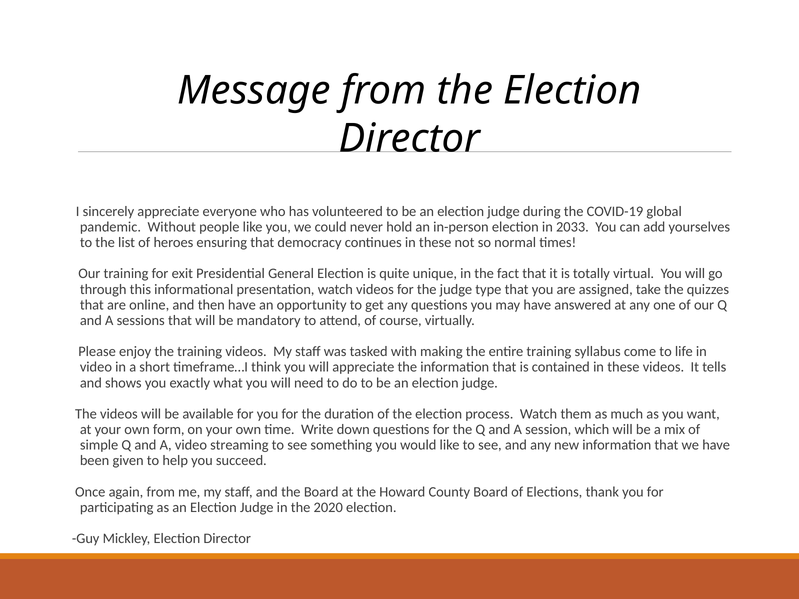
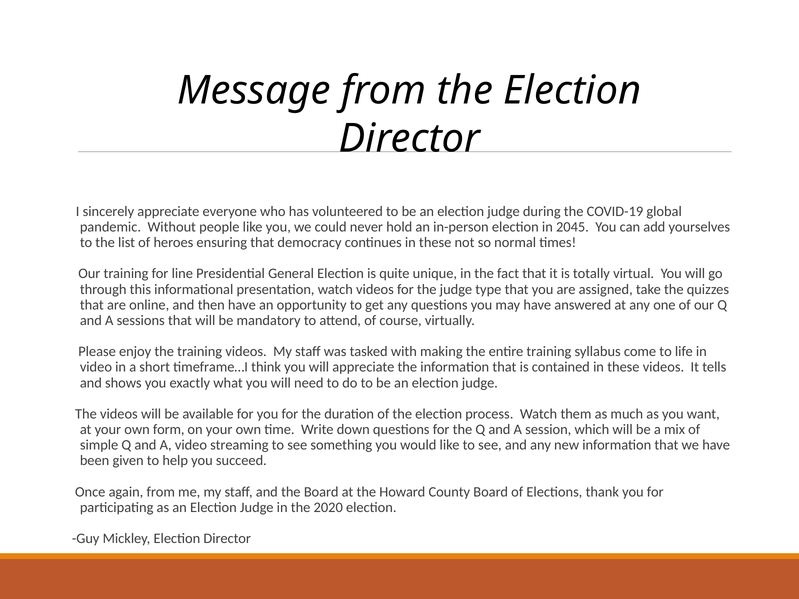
2033: 2033 -> 2045 (572, 227)
exit: exit -> line (182, 274)
